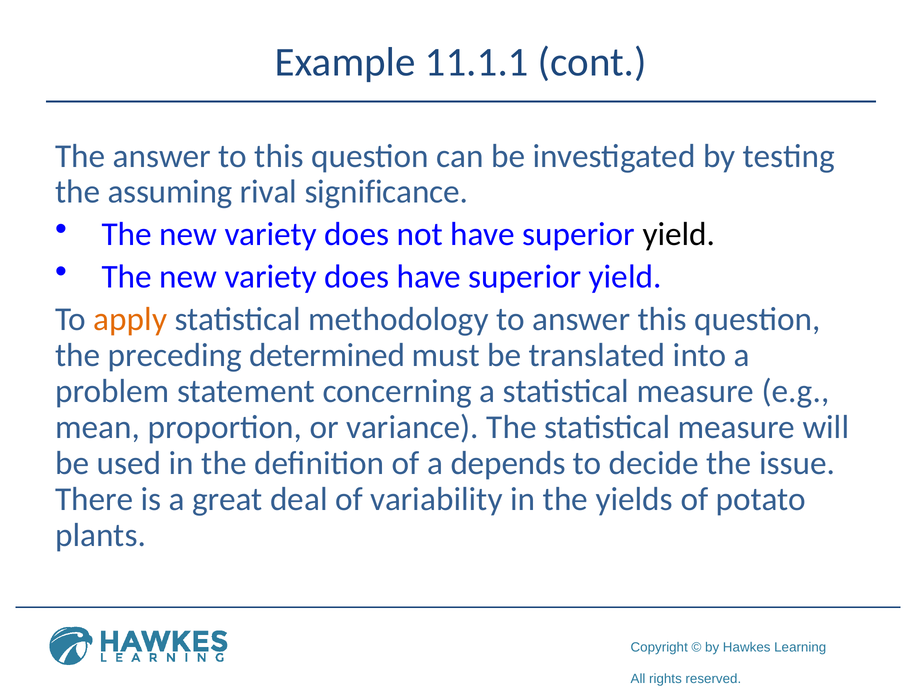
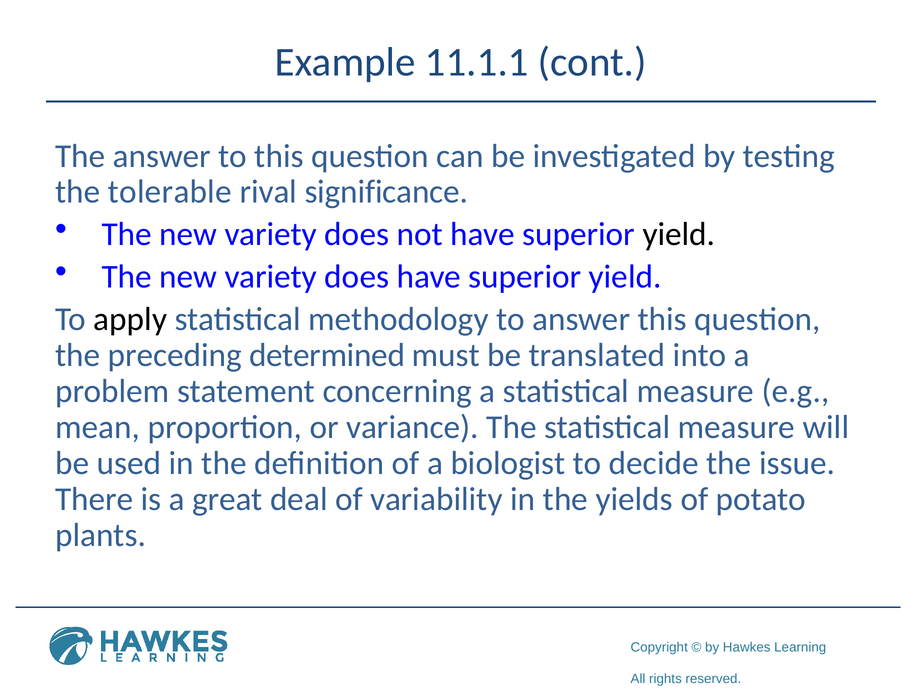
assuming: assuming -> tolerable (170, 192)
apply colour: orange -> black (130, 319)
depends: depends -> biologist (508, 463)
